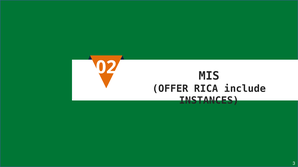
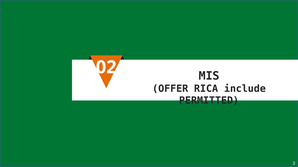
INSTANCES: INSTANCES -> PERMITTED (209, 101)
